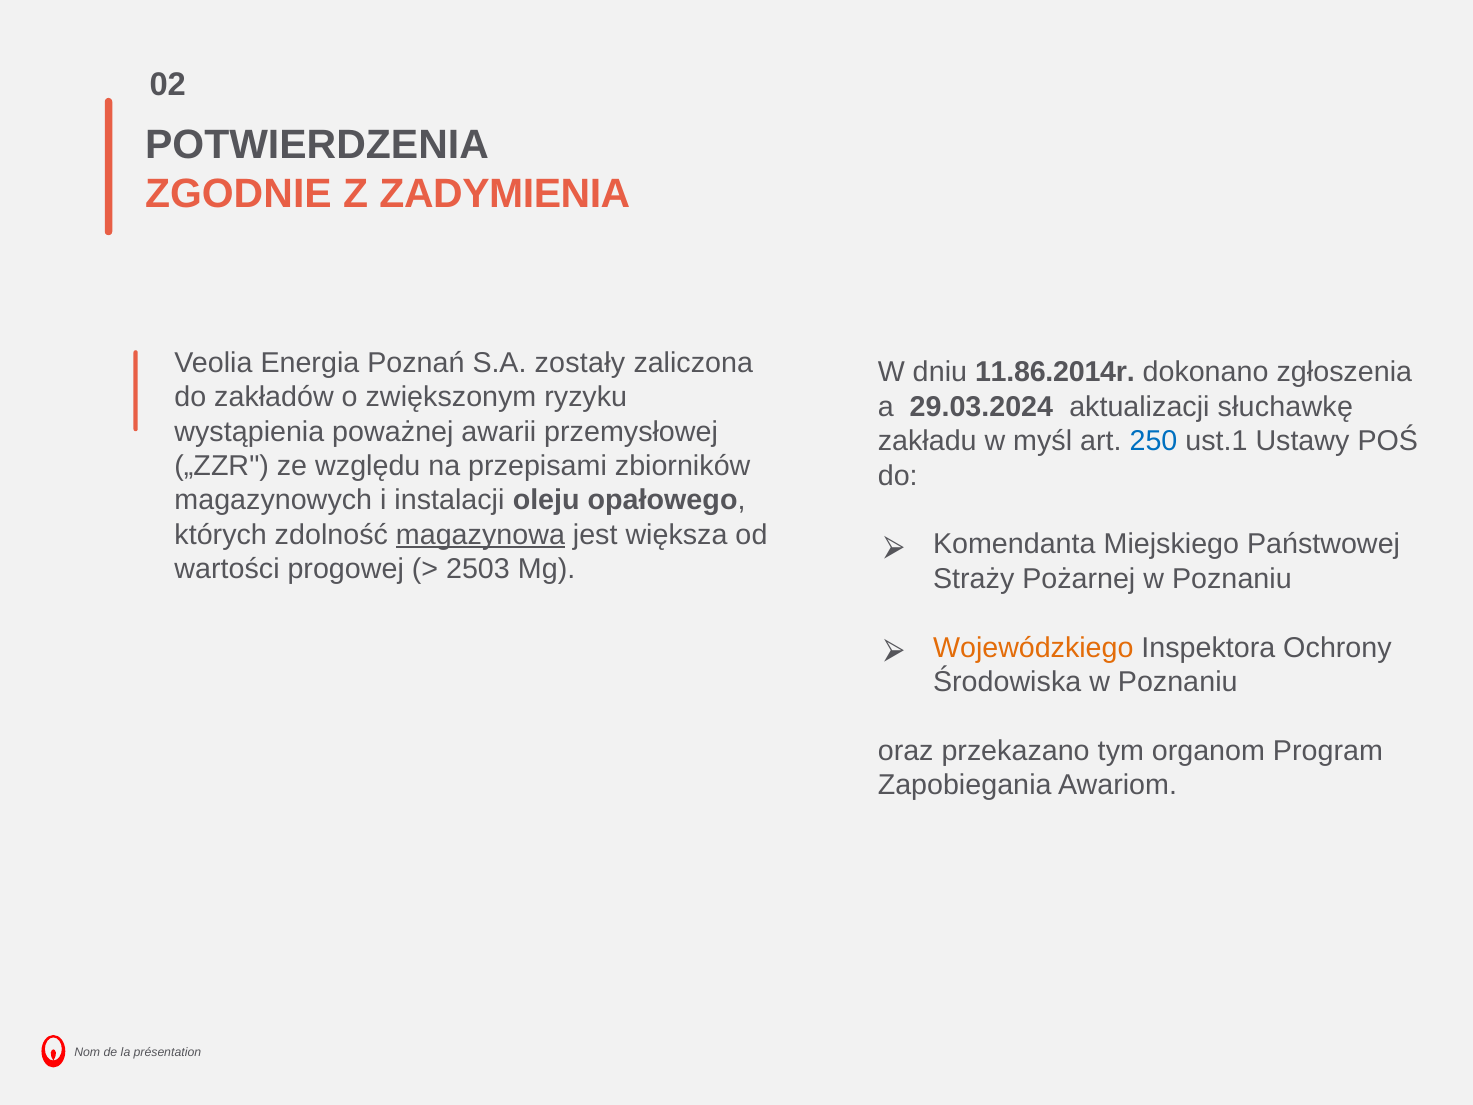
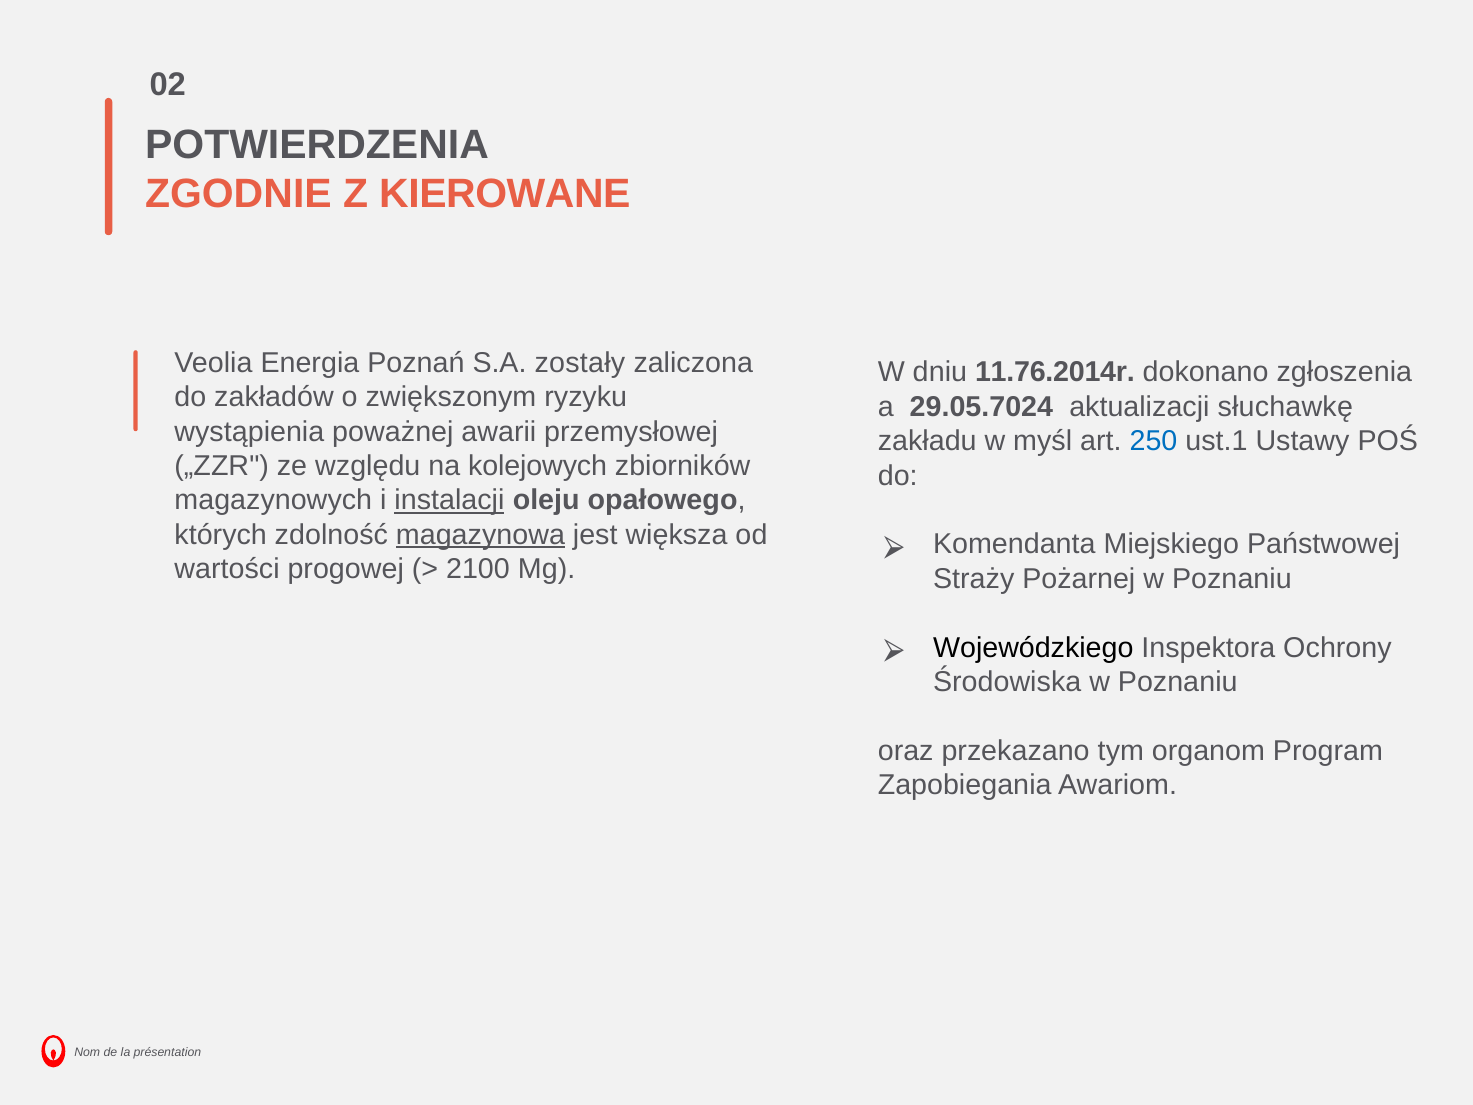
ZADYMIENIA: ZADYMIENIA -> KIEROWANE (505, 194)
11.86.2014r: 11.86.2014r -> 11.76.2014r (1055, 372)
29.03.2024: 29.03.2024 -> 29.05.7024 (981, 407)
przepisami: przepisami -> kolejowych (538, 466)
instalacji underline: none -> present (449, 500)
2503: 2503 -> 2100 (478, 569)
Wojewódzkiego colour: orange -> black (1033, 648)
